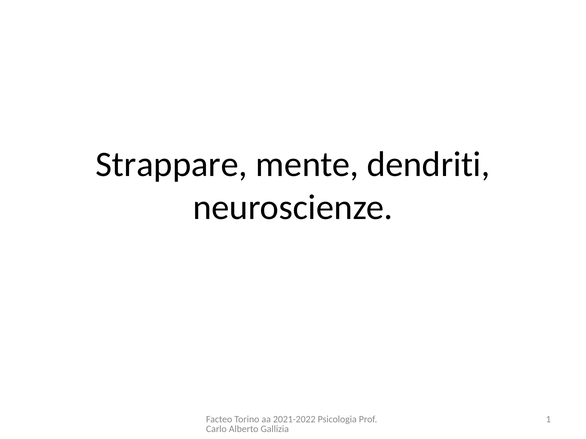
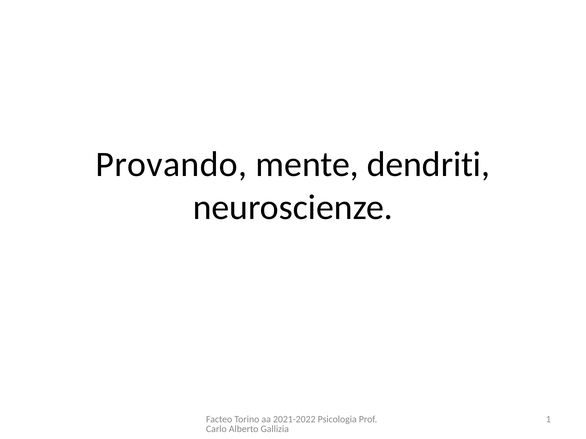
Strappare: Strappare -> Provando (171, 165)
